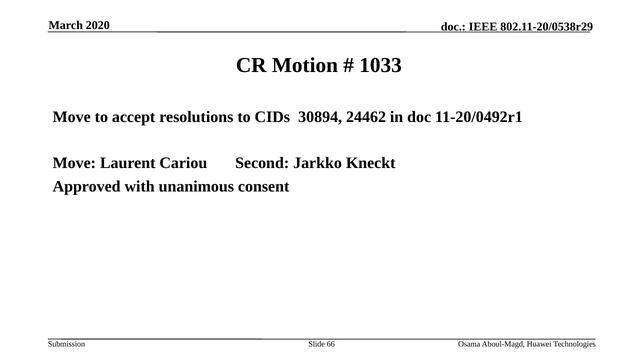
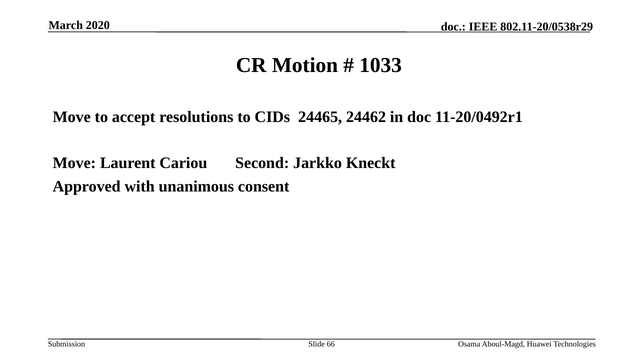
30894: 30894 -> 24465 (320, 117)
